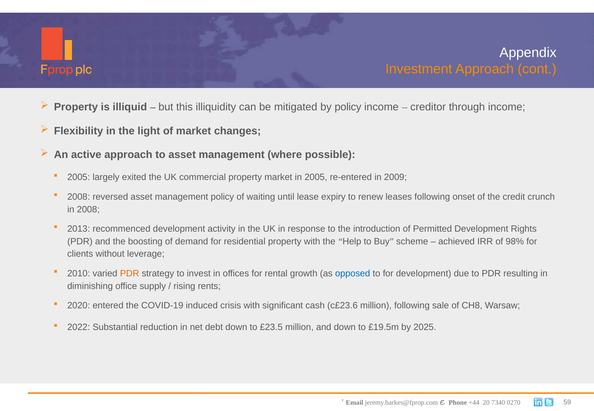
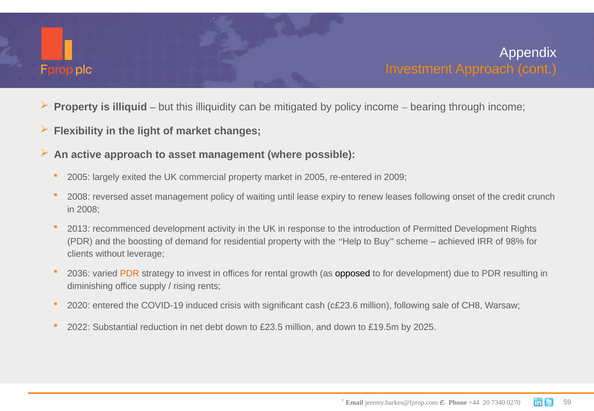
creditor: creditor -> bearing (428, 107)
2010: 2010 -> 2036 (79, 274)
opposed colour: blue -> black (353, 274)
